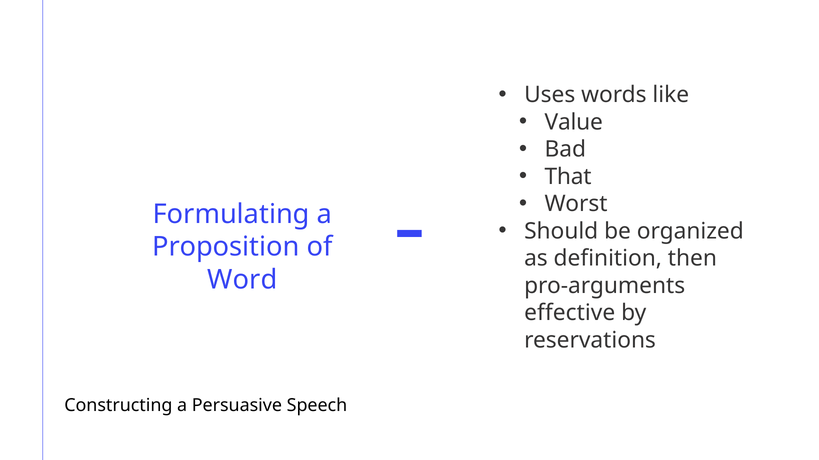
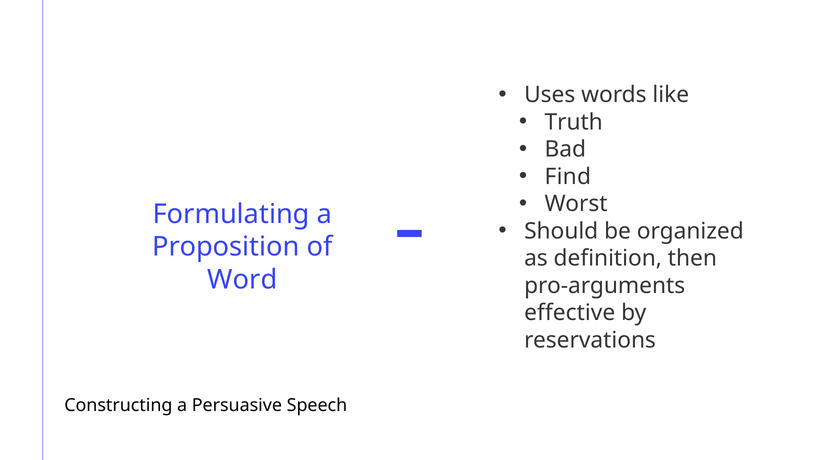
Value: Value -> Truth (574, 122)
That: That -> Find (568, 177)
